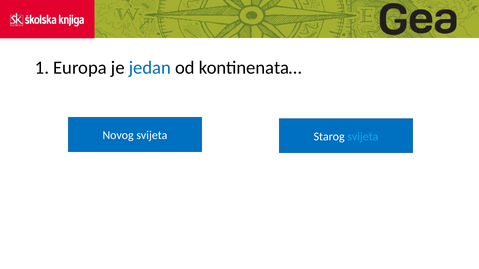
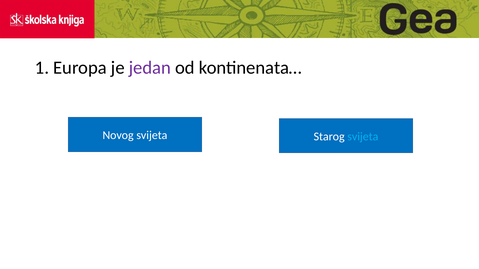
jedan colour: blue -> purple (150, 68)
